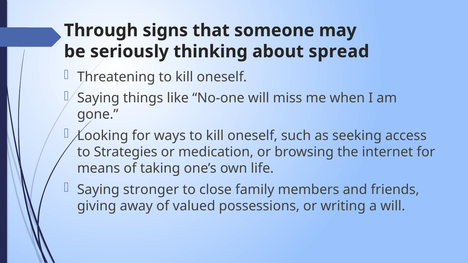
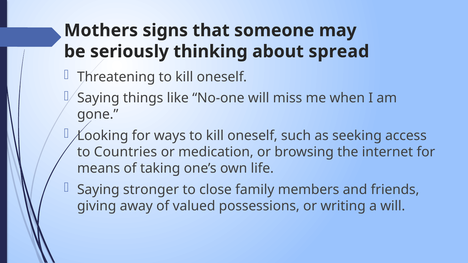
Through: Through -> Mothers (101, 30)
Strategies: Strategies -> Countries (126, 152)
